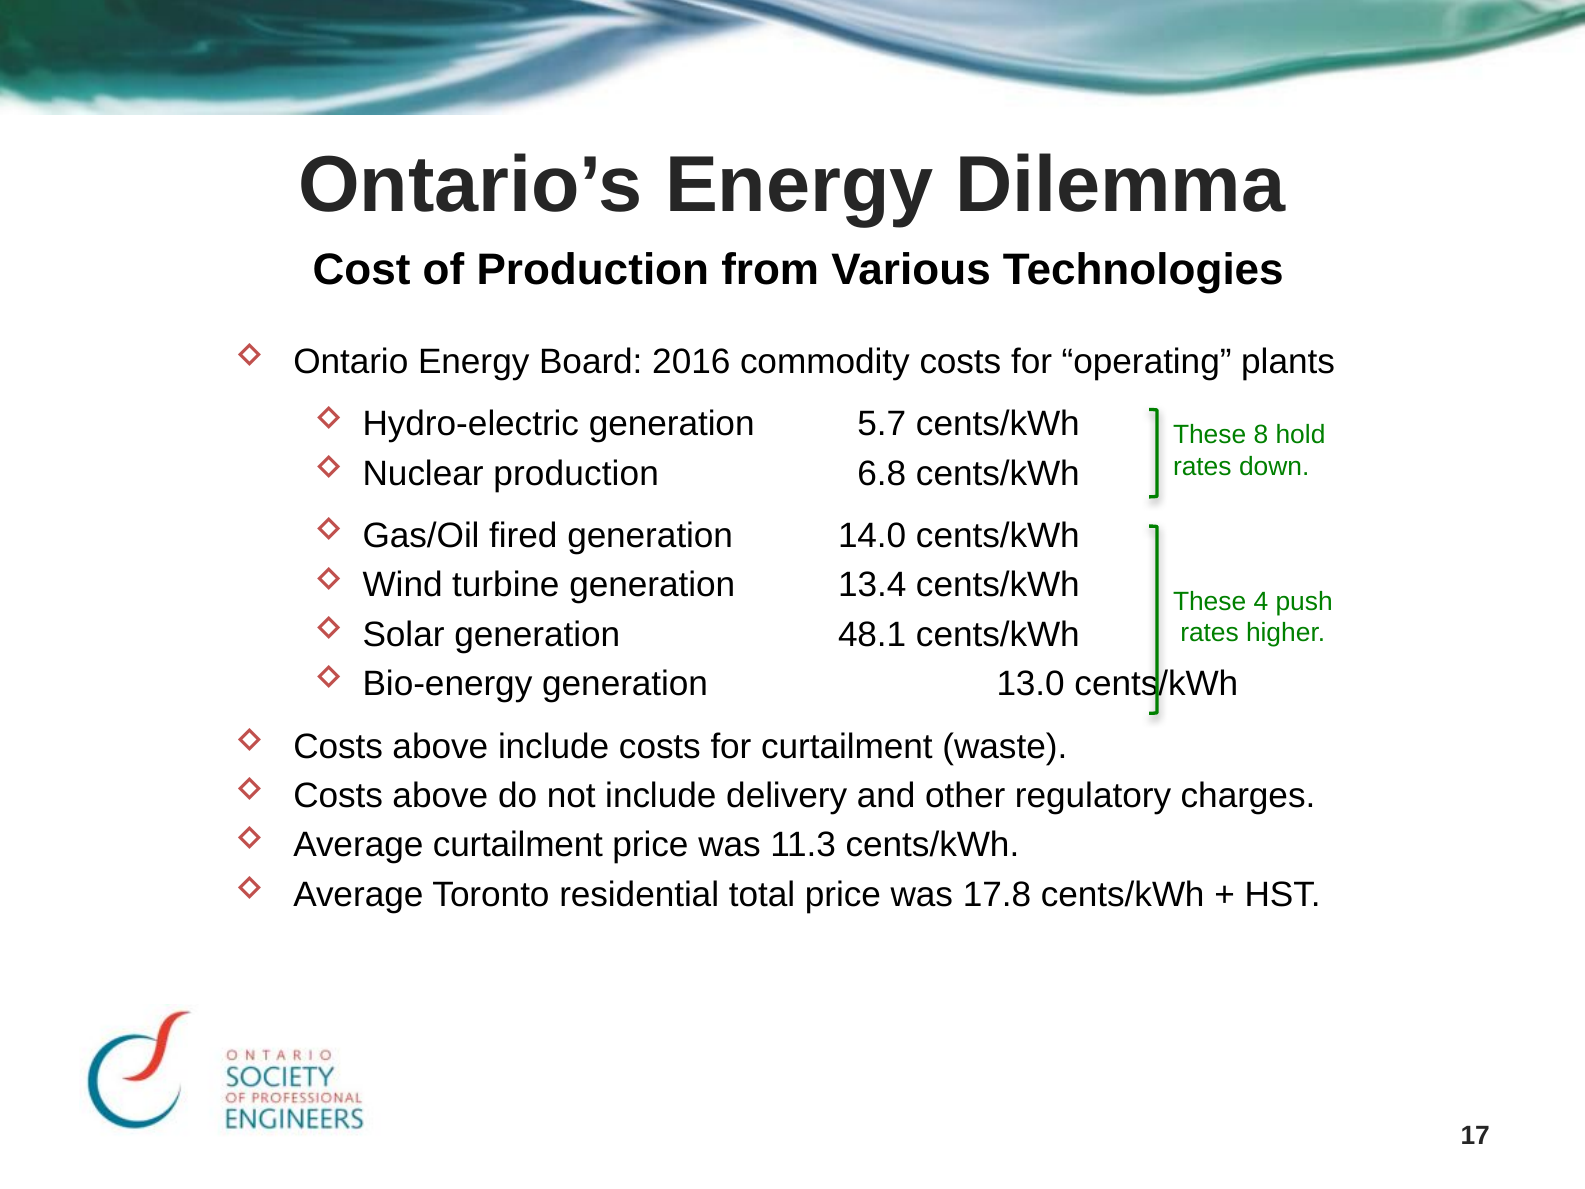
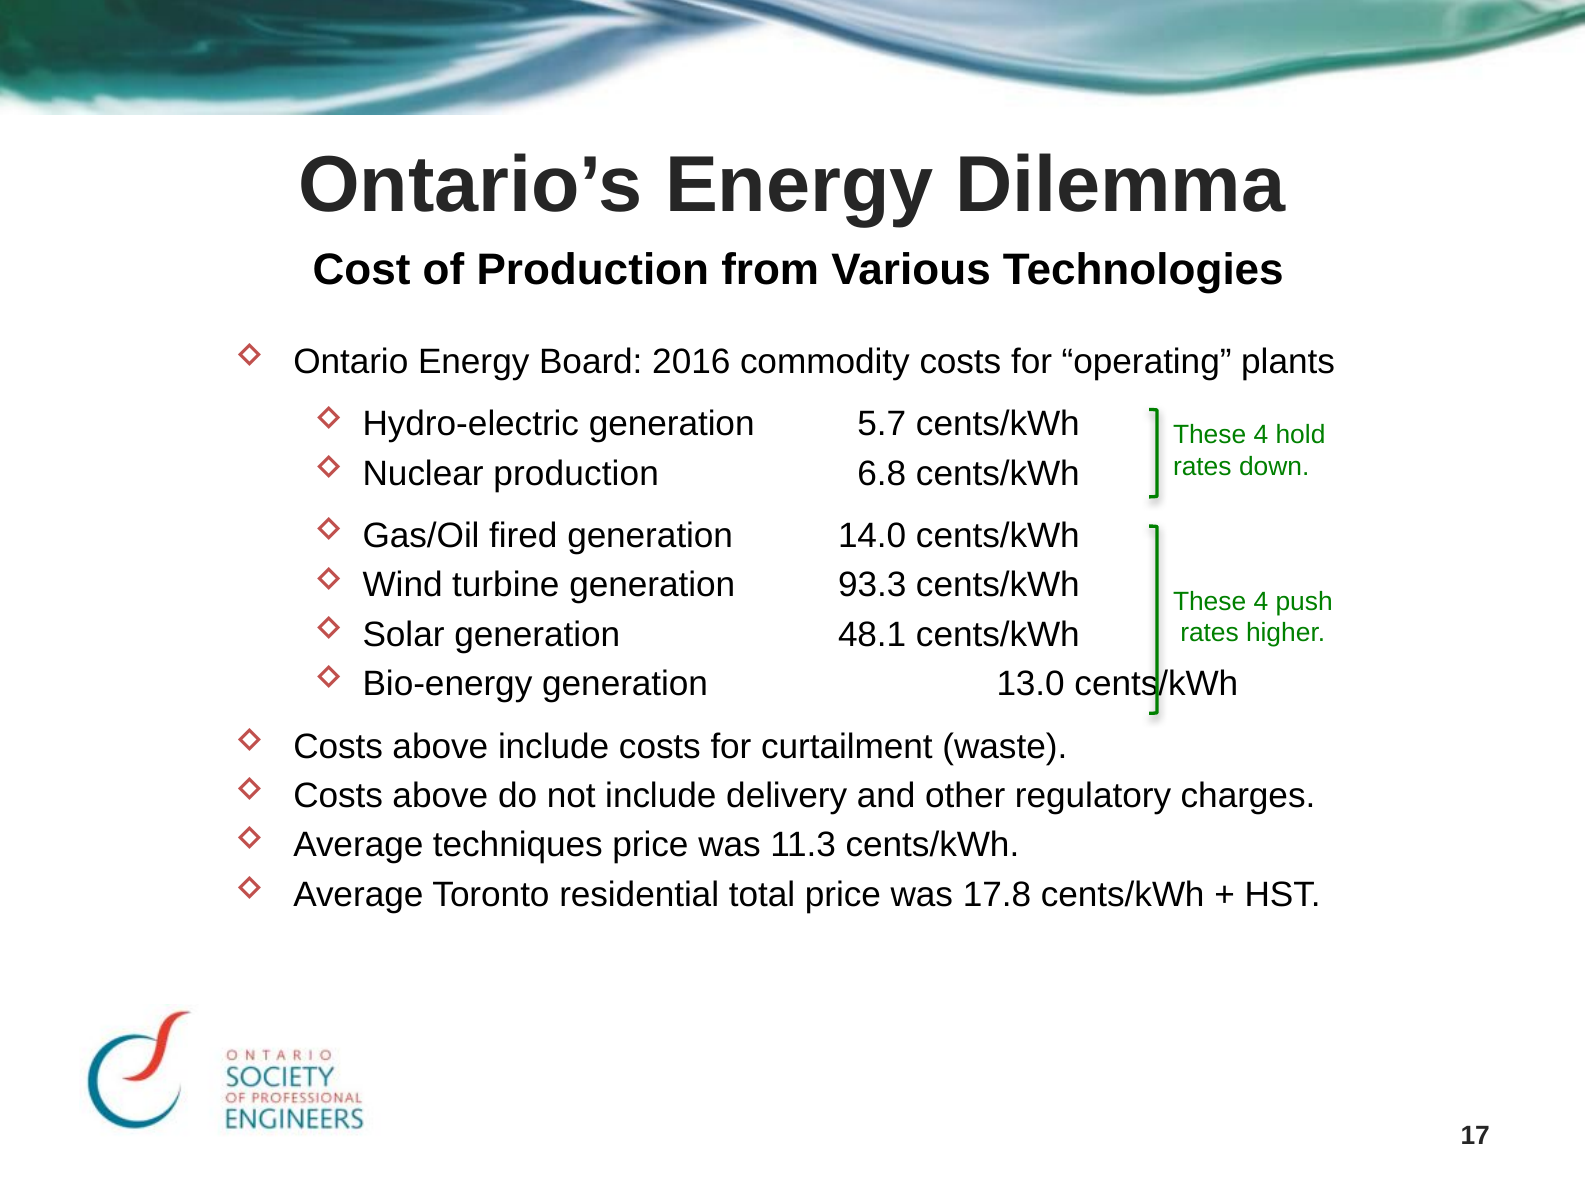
8: 8 -> 4 (1261, 435)
13.4: 13.4 -> 93.3 (872, 585)
Average curtailment: curtailment -> techniques (518, 845)
